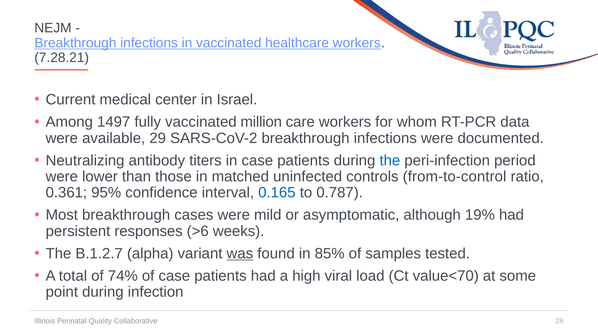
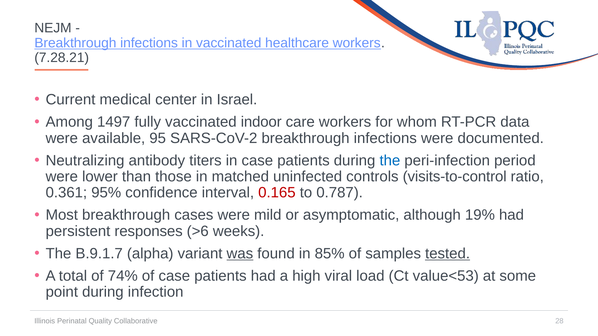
million: million -> indoor (261, 122)
29: 29 -> 95 (158, 138)
from-to-control: from-to-control -> visits-to-control (455, 177)
0.165 colour: blue -> red (277, 193)
B.1.2.7: B.1.2.7 -> B.9.1.7 (99, 254)
tested underline: none -> present (448, 254)
value<70: value<70 -> value<53 (446, 276)
